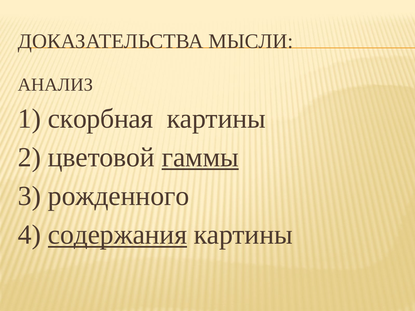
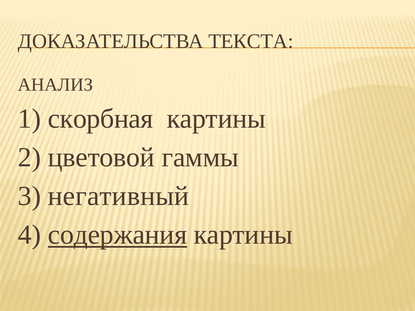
МЫСЛИ: МЫСЛИ -> ТЕКСТА (251, 41)
гаммы underline: present -> none (200, 158)
рожденного: рожденного -> негативный (118, 196)
